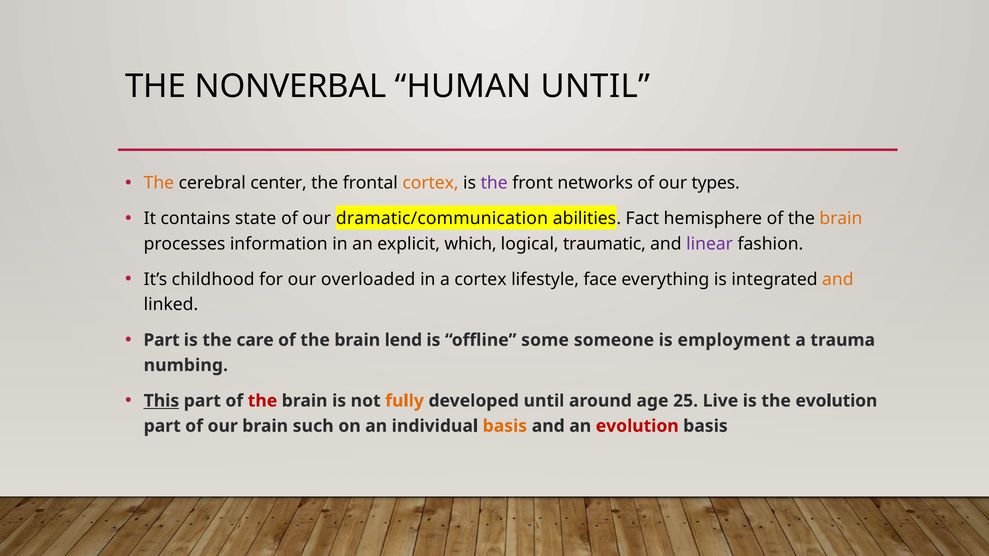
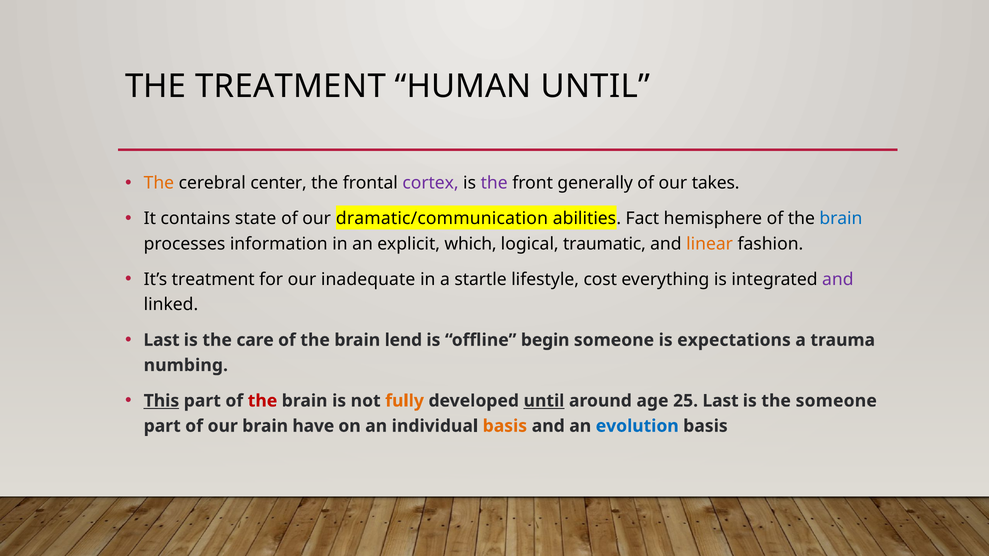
THE NONVERBAL: NONVERBAL -> TREATMENT (290, 87)
cortex colour: orange -> purple (431, 183)
networks: networks -> generally (595, 183)
types: types -> takes (716, 183)
brain colour: orange -> blue (841, 219)
linear colour: purple -> orange (710, 244)
It’s childhood: childhood -> treatment (213, 279)
overloaded: overloaded -> inadequate (368, 279)
a cortex: cortex -> startle (481, 279)
face: face -> cost (600, 279)
and colour: orange -> purple (838, 279)
Part: Part -> Last (162, 340)
some: some -> begin (545, 340)
employment: employment -> expectations (734, 340)
until underline: none -> present (544, 401)
25 Live: Live -> Last (721, 401)
the evolution: evolution -> someone (836, 401)
such: such -> have (313, 426)
evolution colour: red -> blue (637, 426)
